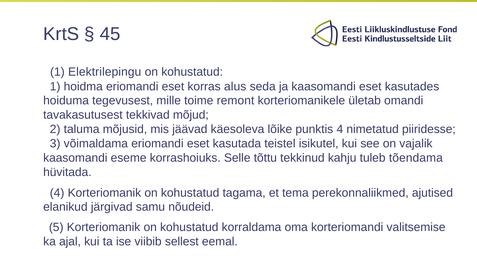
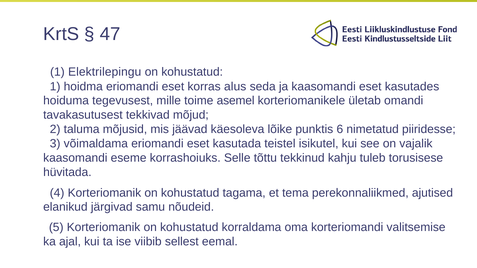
45: 45 -> 47 (110, 34)
remont: remont -> asemel (236, 101)
punktis 4: 4 -> 6 (340, 129)
tõendama: tõendama -> torusisese (416, 158)
